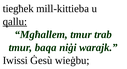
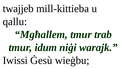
tiegħek: tiegħek -> twajjeb (18, 9)
qallu underline: present -> none (15, 21)
baqa: baqa -> idum (46, 47)
